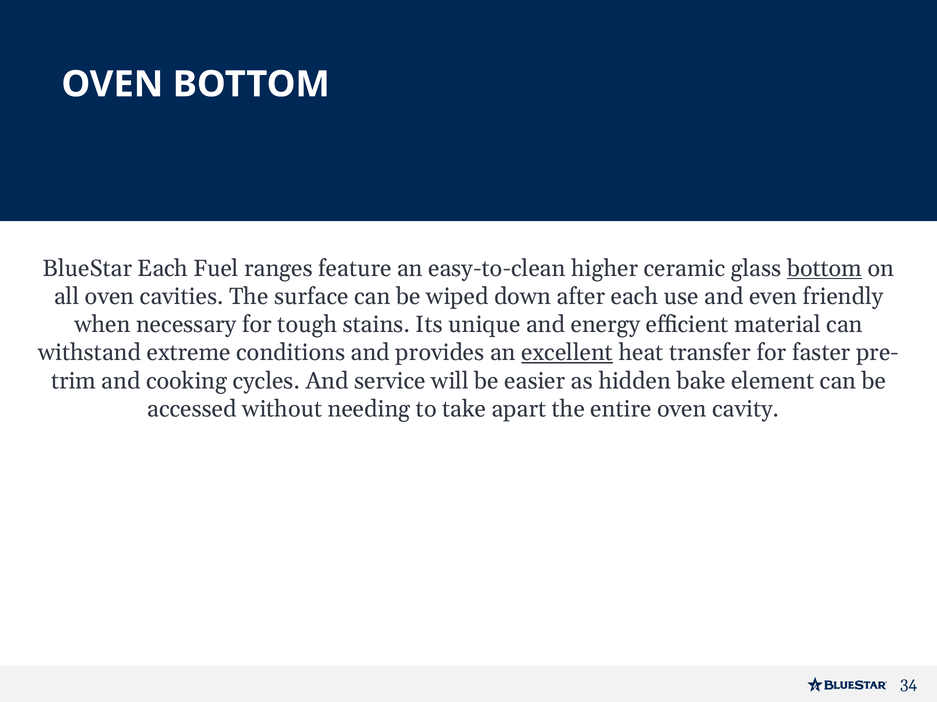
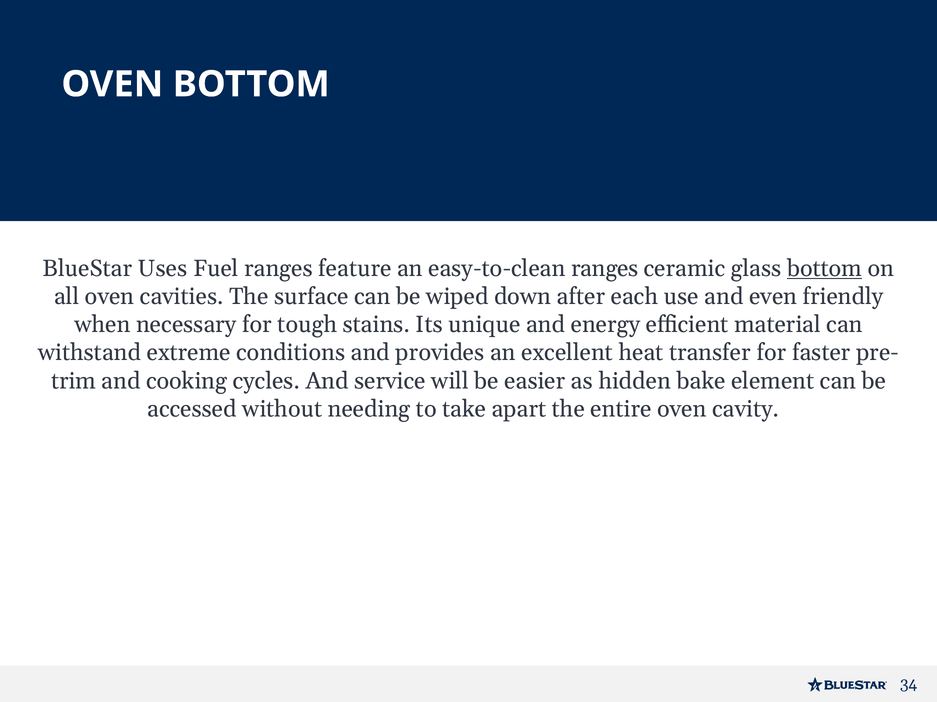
BlueStar Each: Each -> Uses (163, 269)
easy-to-clean higher: higher -> ranges (605, 269)
excellent underline: present -> none (567, 353)
